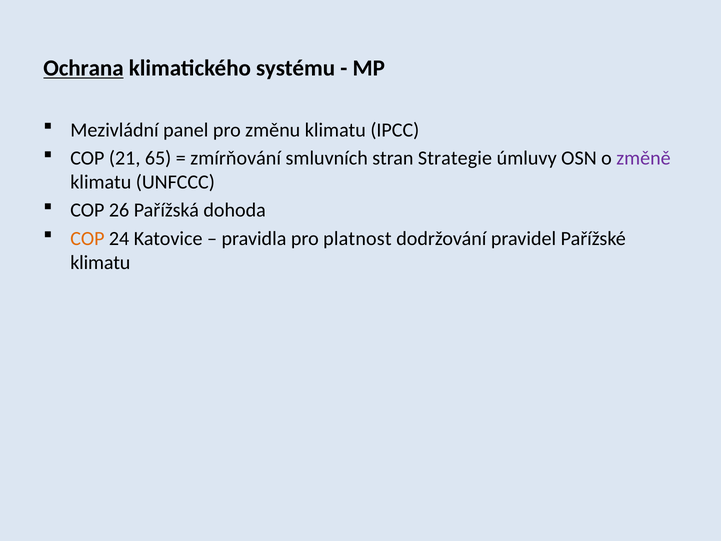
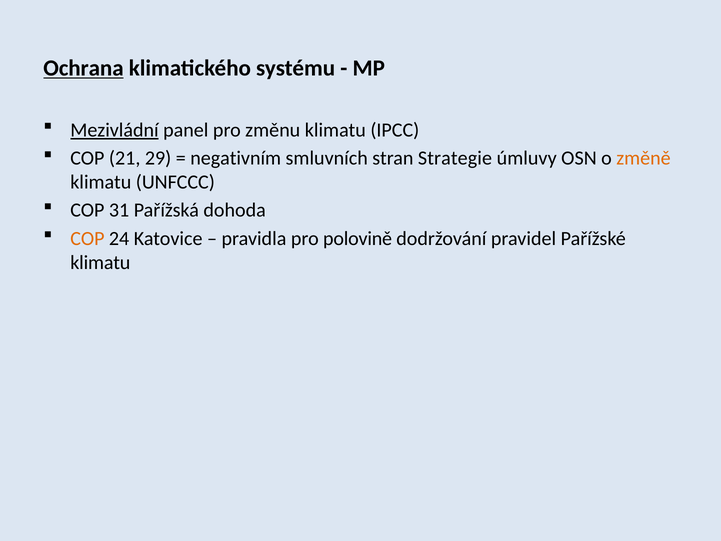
Mezivládní underline: none -> present (114, 130)
65: 65 -> 29 (158, 158)
zmírňování: zmírňování -> negativním (236, 158)
změně colour: purple -> orange (644, 158)
26: 26 -> 31 (119, 210)
platnost: platnost -> polovině (358, 238)
